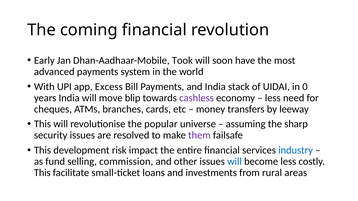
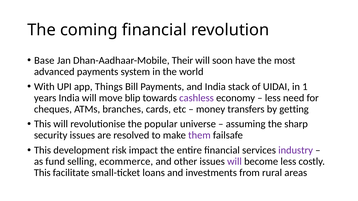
Early: Early -> Base (44, 61)
Took: Took -> Their (182, 61)
Excess: Excess -> Things (109, 87)
0: 0 -> 1 (305, 87)
leeway: leeway -> getting (294, 109)
industry colour: blue -> purple (296, 151)
commission: commission -> ecommerce (126, 162)
will colour: blue -> purple (234, 162)
